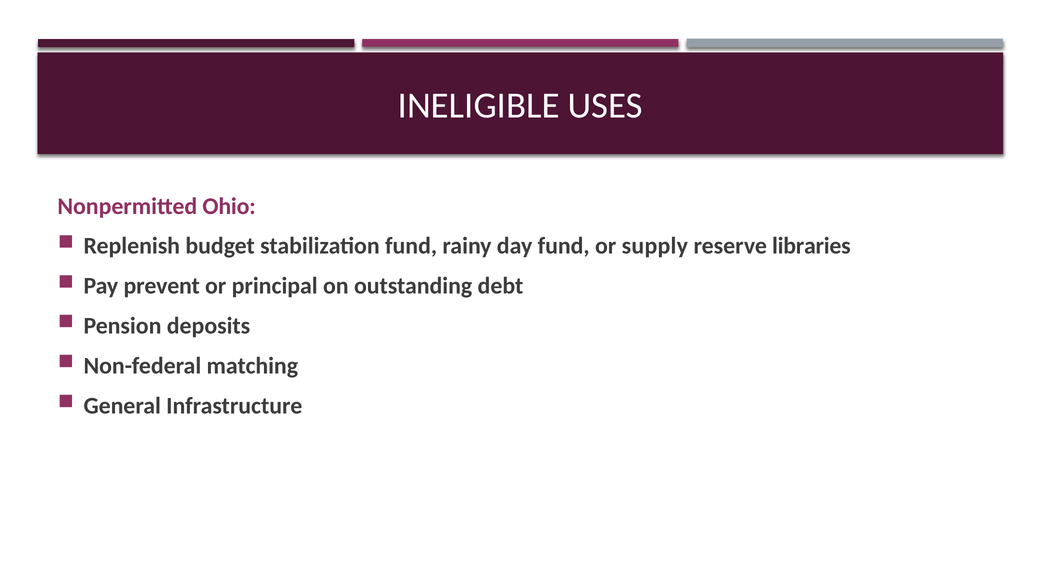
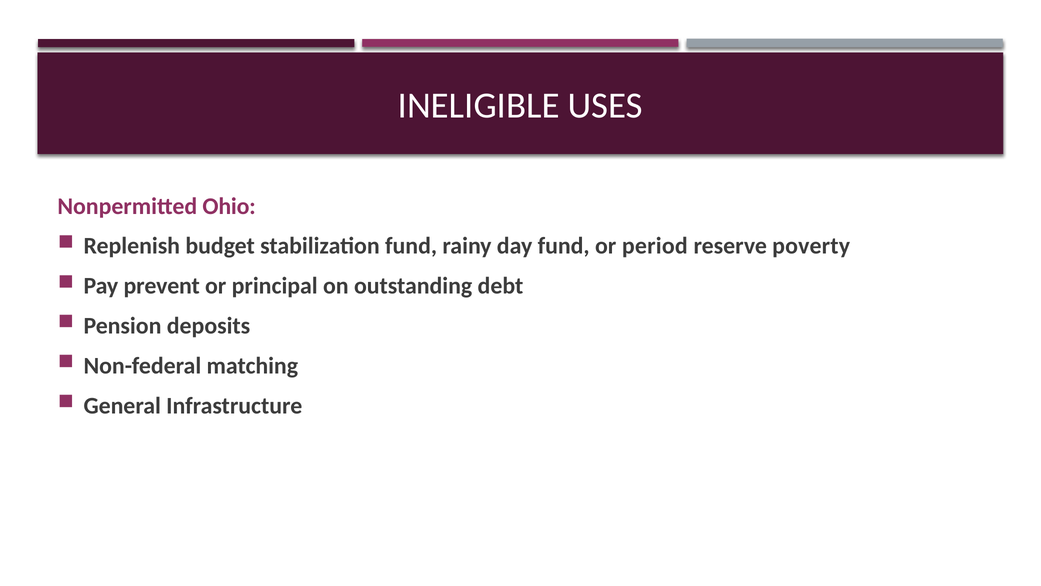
supply: supply -> period (655, 246)
libraries: libraries -> poverty (811, 246)
